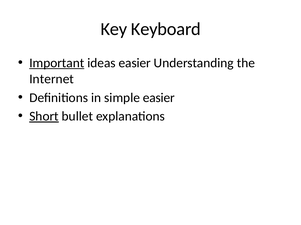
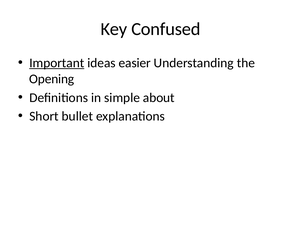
Keyboard: Keyboard -> Confused (166, 29)
Internet: Internet -> Opening (52, 79)
simple easier: easier -> about (159, 98)
Short underline: present -> none (44, 117)
